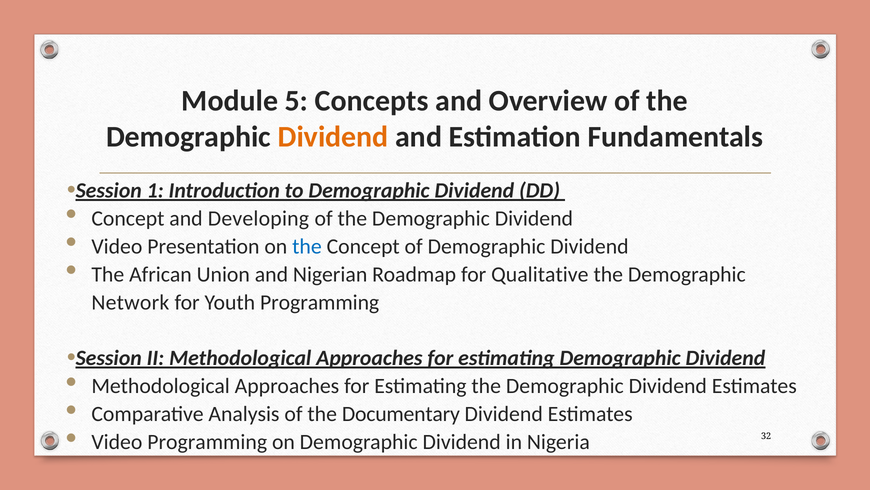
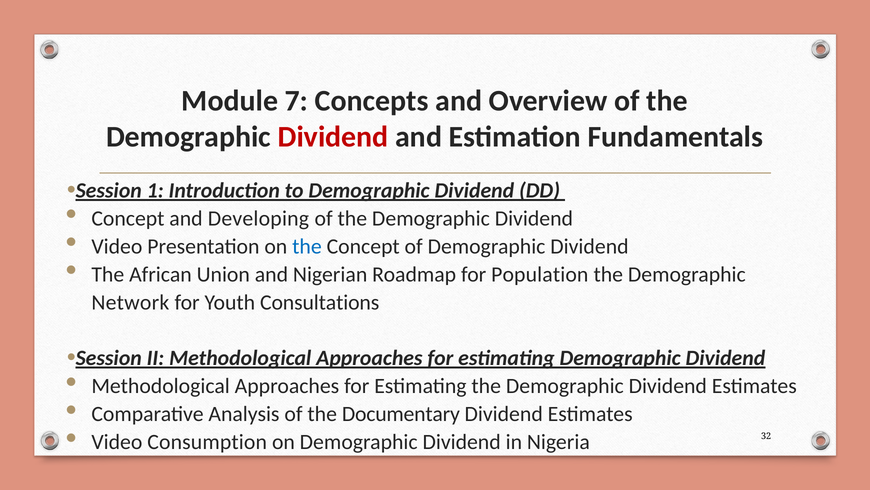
5: 5 -> 7 (296, 101)
Dividend colour: orange -> red (333, 137)
Qualitative: Qualitative -> Population (540, 274)
Youth Programming: Programming -> Consultations (320, 302)
Video Programming: Programming -> Consumption (207, 442)
